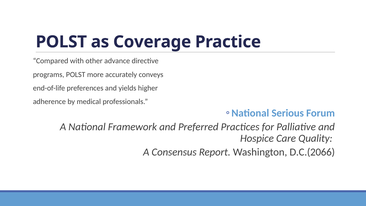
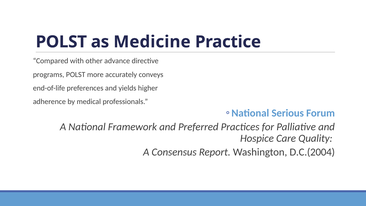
Coverage: Coverage -> Medicine (152, 42)
D.C.(2066: D.C.(2066 -> D.C.(2004 (312, 152)
